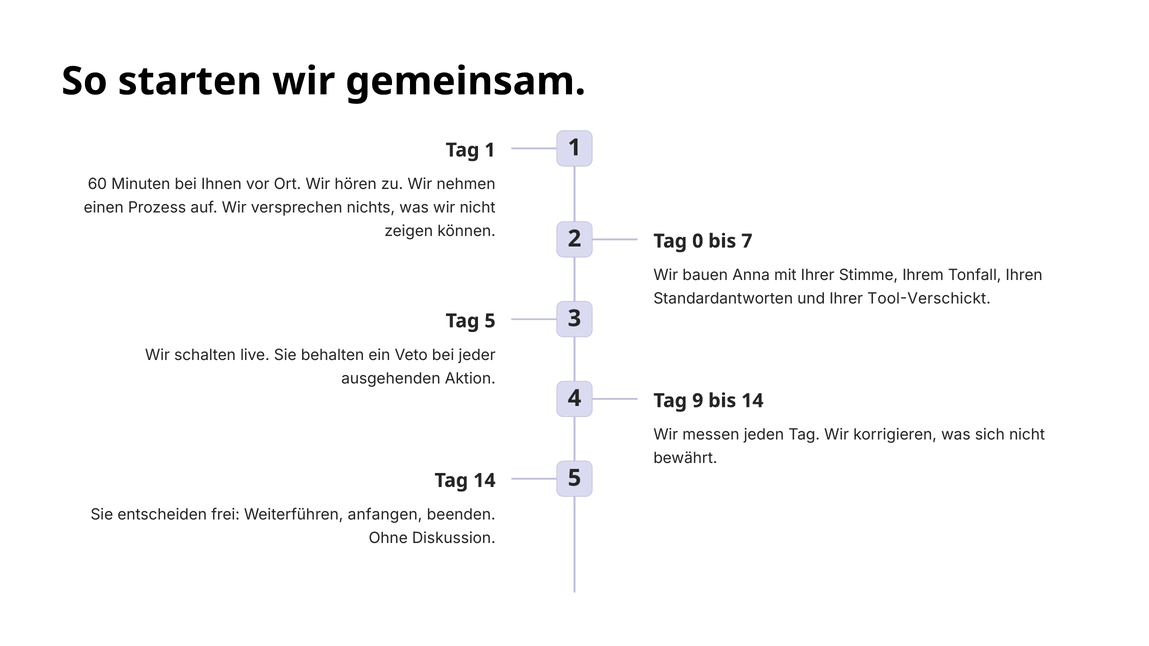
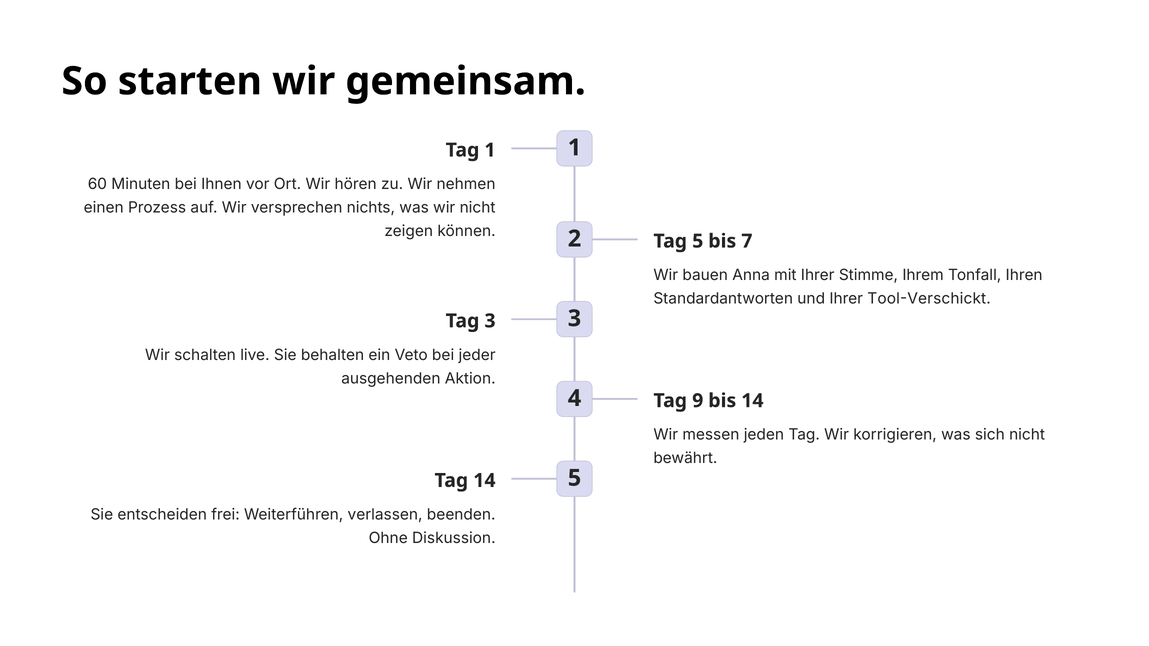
Tag 0: 0 -> 5 (698, 241)
Tag 5: 5 -> 3 (490, 321)
anfangen: anfangen -> verlassen (385, 515)
